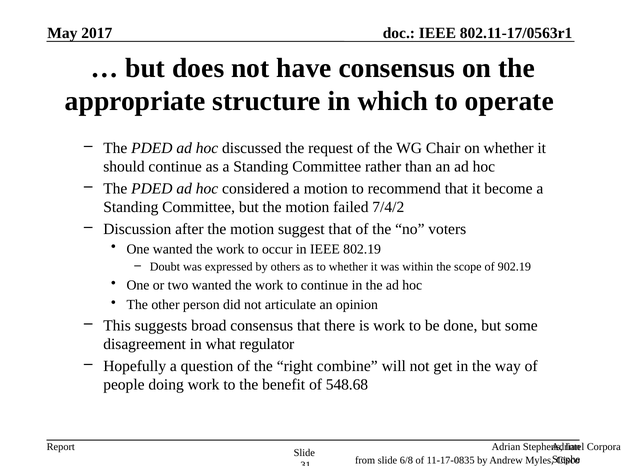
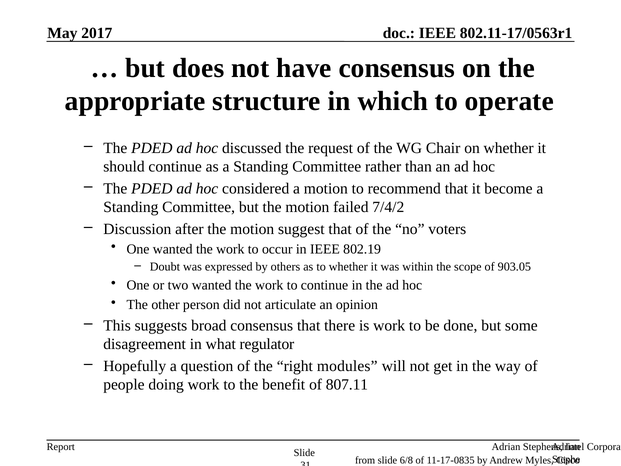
902.19: 902.19 -> 903.05 (514, 267)
combine: combine -> modules (347, 366)
548.68: 548.68 -> 807.11 (347, 384)
